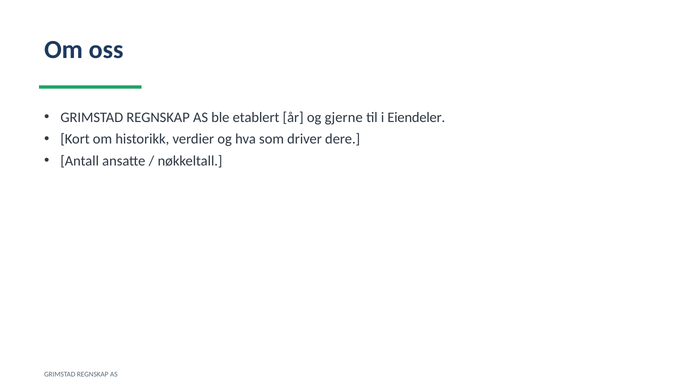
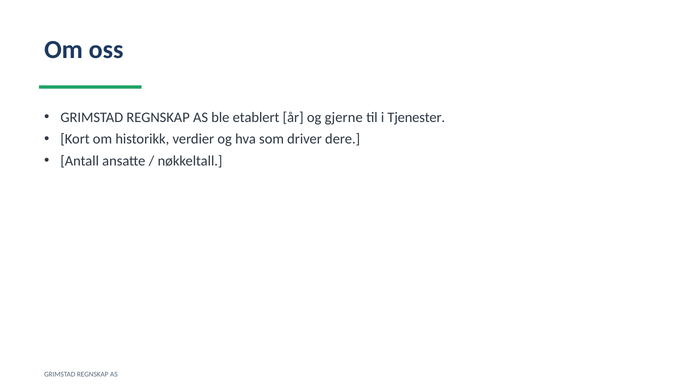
Eiendeler: Eiendeler -> Tjenester (416, 118)
